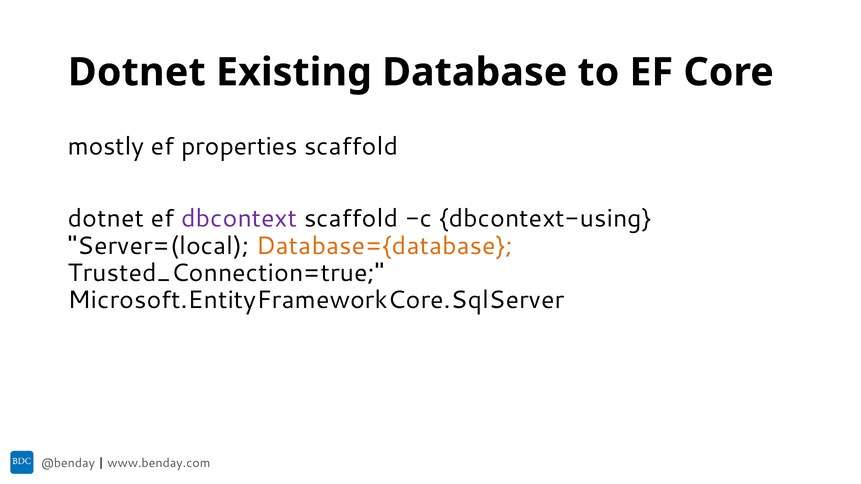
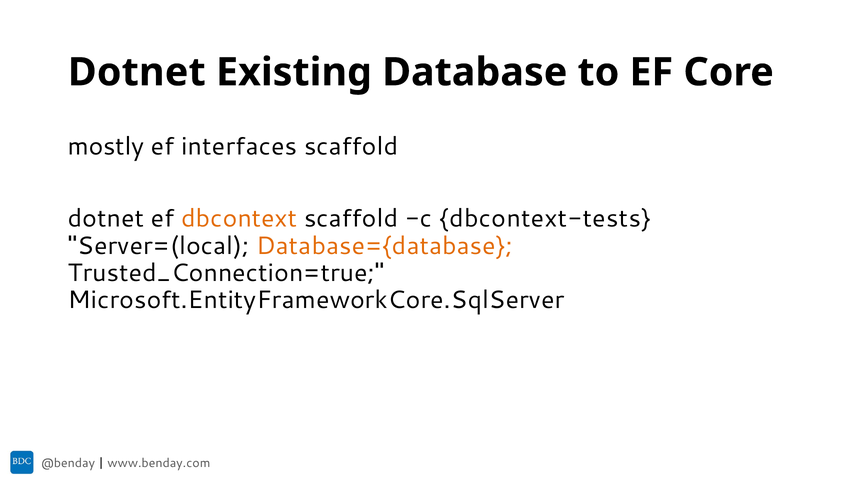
properties: properties -> interfaces (239, 147)
dbcontext colour: purple -> orange (239, 219)
dbcontext-using: dbcontext-using -> dbcontext-tests (545, 219)
